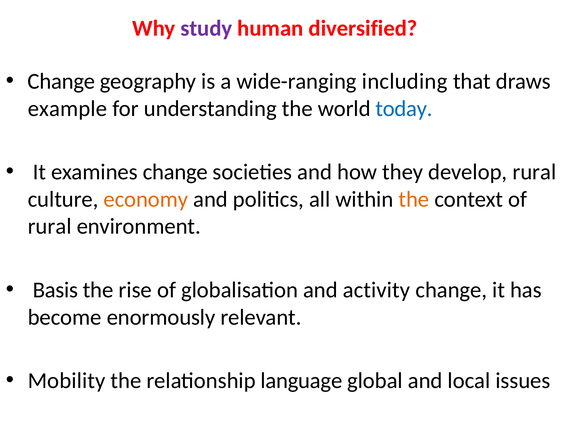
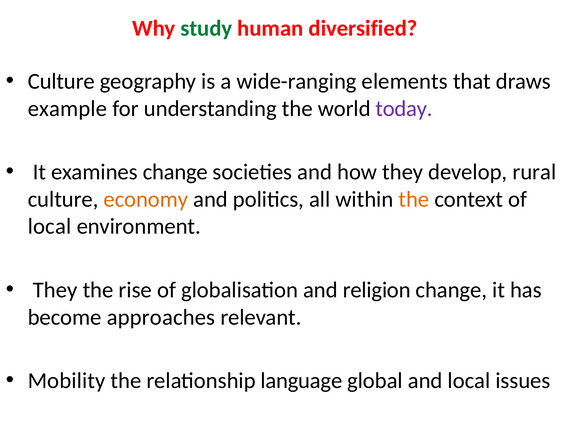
study colour: purple -> green (206, 28)
Change: Change -> Culture (61, 81)
including: including -> elements (405, 81)
today colour: blue -> purple (404, 109)
rural: rural -> local (50, 226)
Basis: Basis -> They (55, 290)
activity: activity -> religion (377, 290)
enormously: enormously -> approaches (161, 317)
